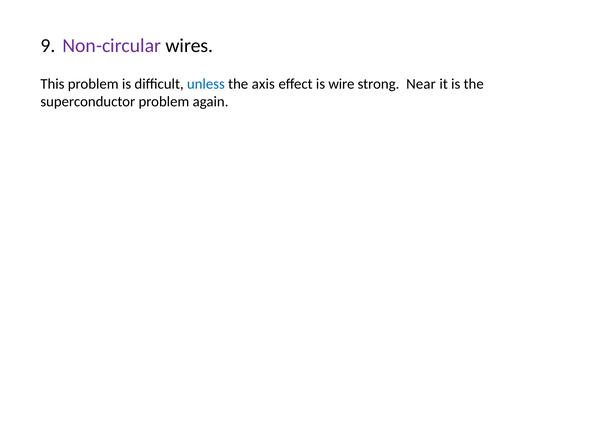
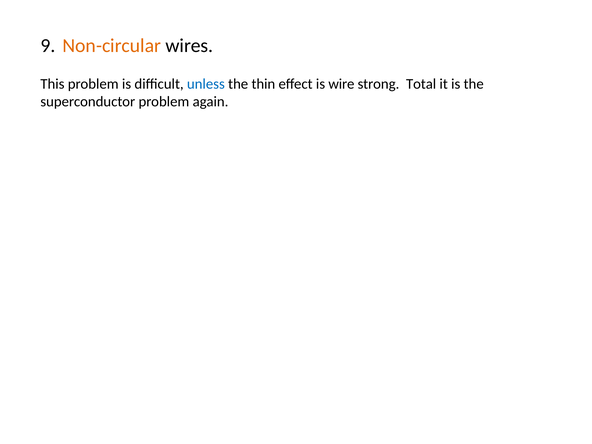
Non-circular colour: purple -> orange (112, 46)
axis: axis -> thin (263, 84)
Near: Near -> Total (421, 84)
